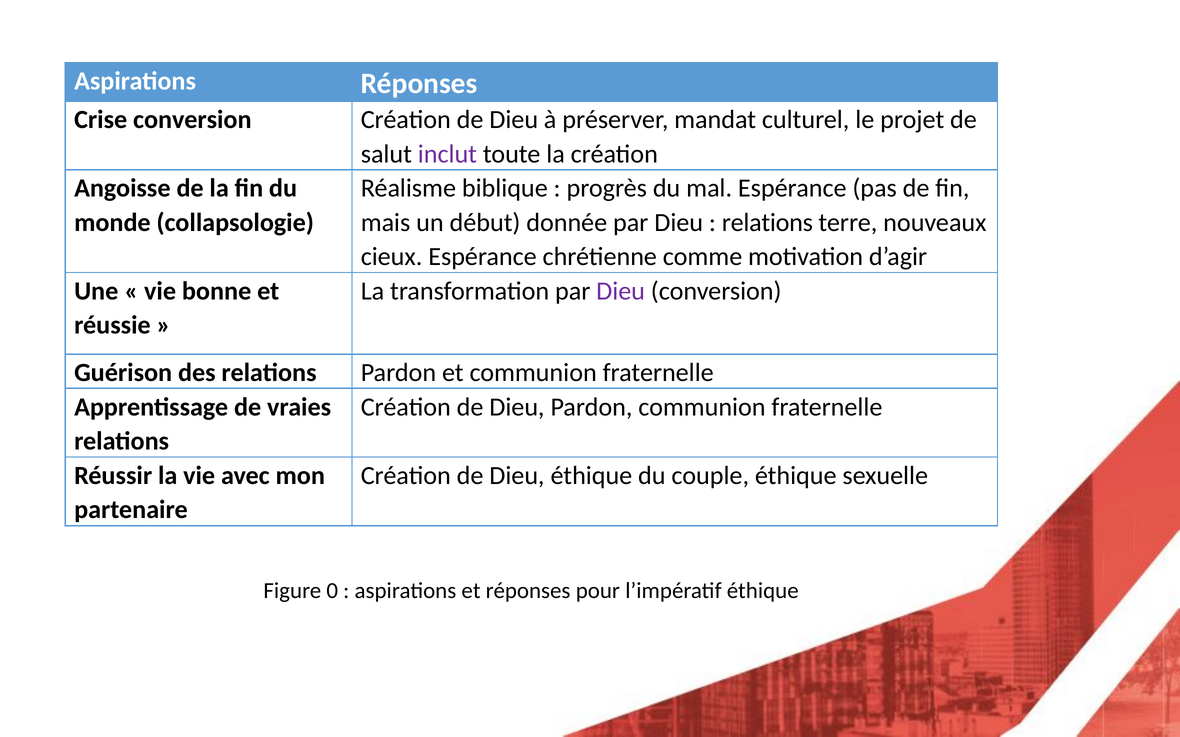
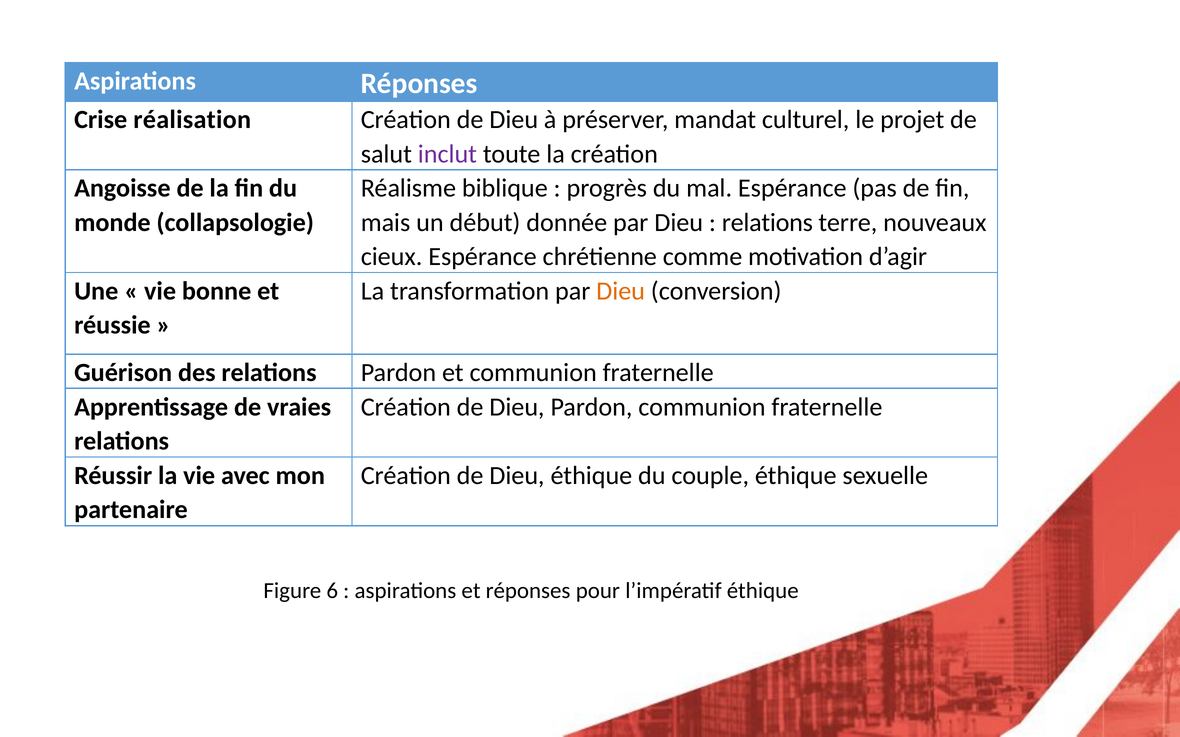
Crise conversion: conversion -> réalisation (192, 120)
Dieu colour: purple -> orange (621, 291)
0: 0 -> 6 (332, 591)
